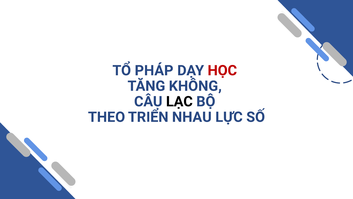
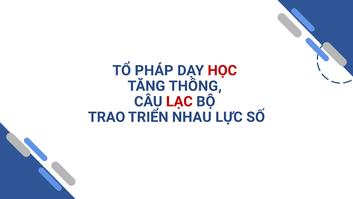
KHÔNG: KHÔNG -> THÔNG (195, 86)
LẠC colour: black -> red (179, 101)
THEO: THEO -> TRAO (107, 117)
